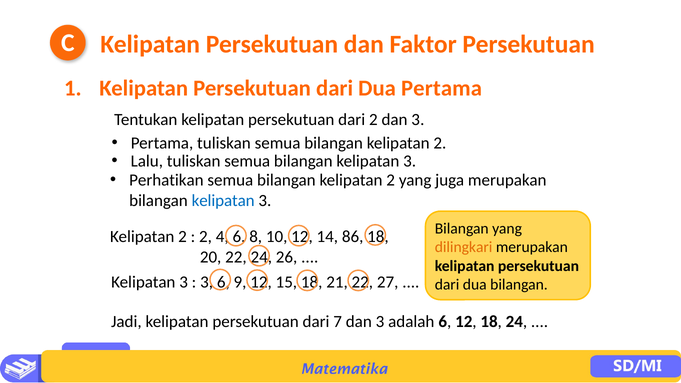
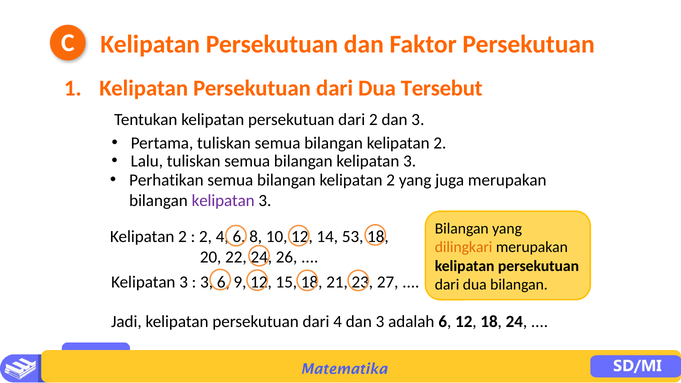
Dua Pertama: Pertama -> Tersebut (442, 88)
kelipatan colour: blue -> purple (223, 201)
86: 86 -> 53 (353, 237)
21 22: 22 -> 23 (362, 282)
dari 7: 7 -> 4 (338, 322)
